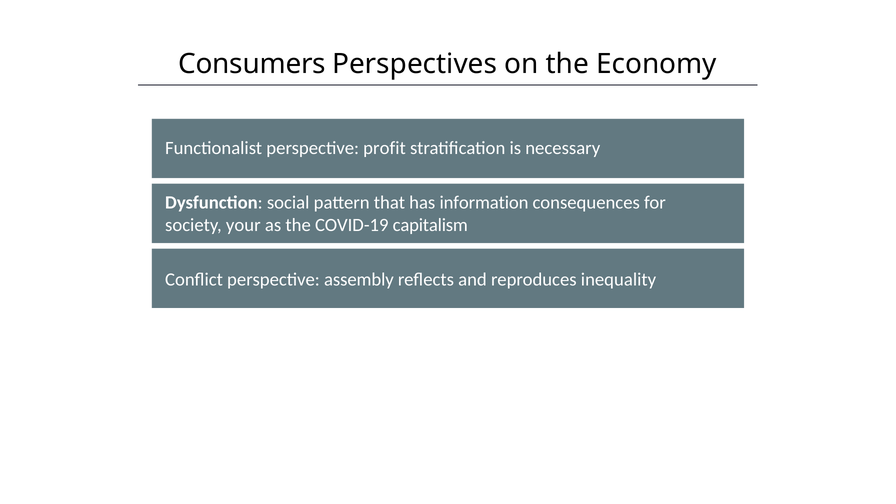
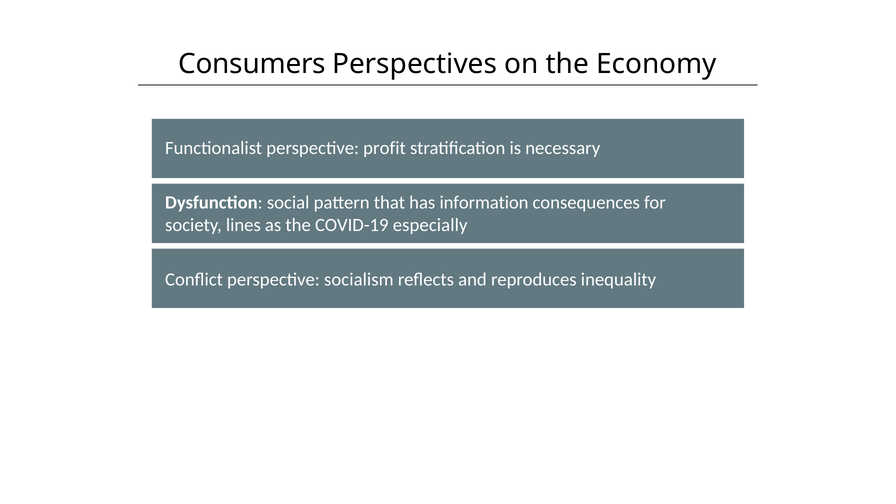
your: your -> lines (243, 225)
capitalism: capitalism -> especially (430, 225)
assembly: assembly -> socialism (359, 279)
